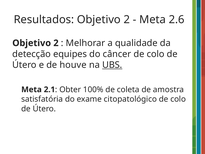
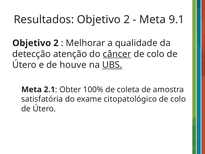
2.6: 2.6 -> 9.1 (177, 20)
equipes: equipes -> atenção (70, 54)
câncer underline: none -> present (117, 54)
